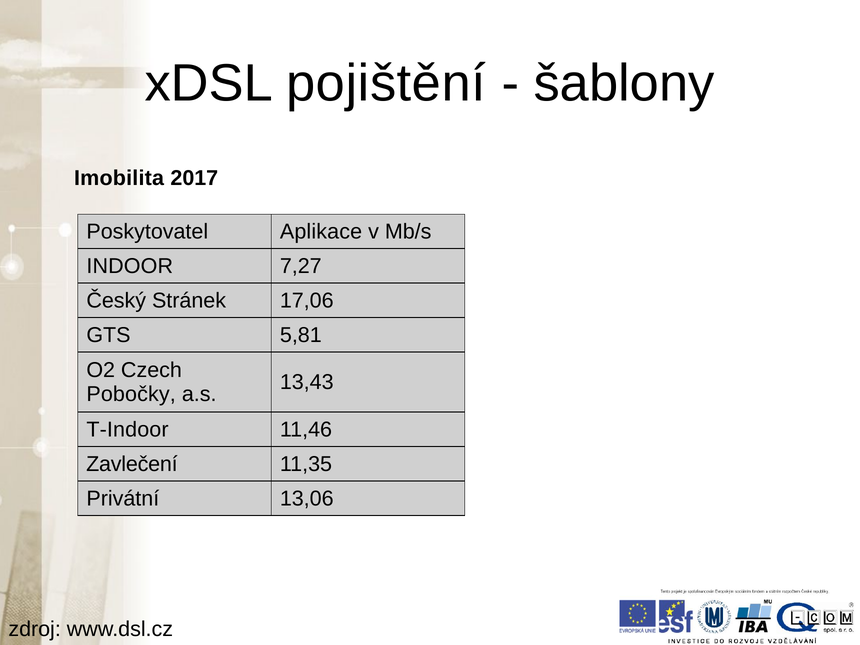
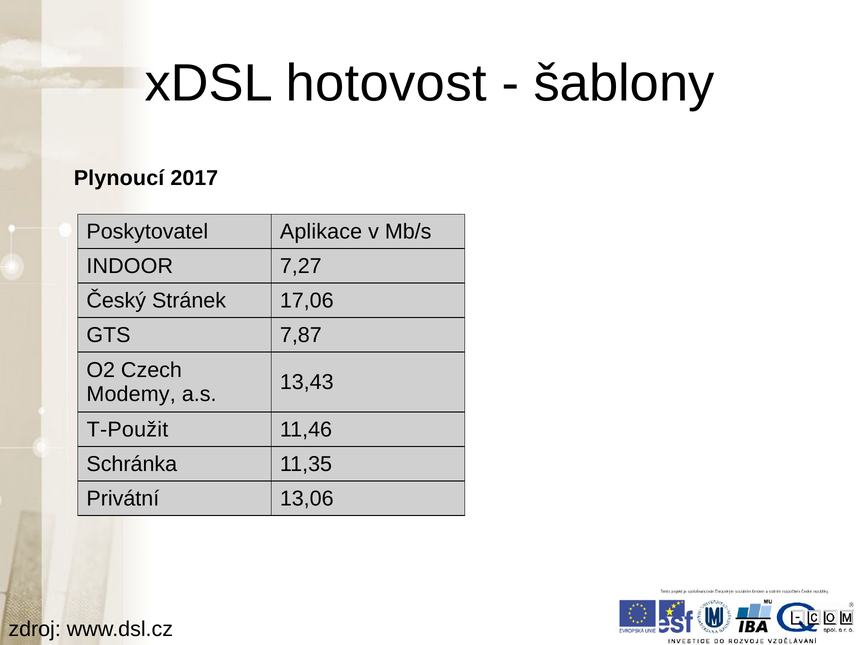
pojištění: pojištění -> hotovost (386, 83)
Imobilita: Imobilita -> Plynoucí (119, 178)
5,81: 5,81 -> 7,87 (301, 335)
Pobočky: Pobočky -> Modemy (131, 394)
T-Indoor: T-Indoor -> T-Použit (127, 430)
Zavlečení: Zavlečení -> Schránka (132, 464)
